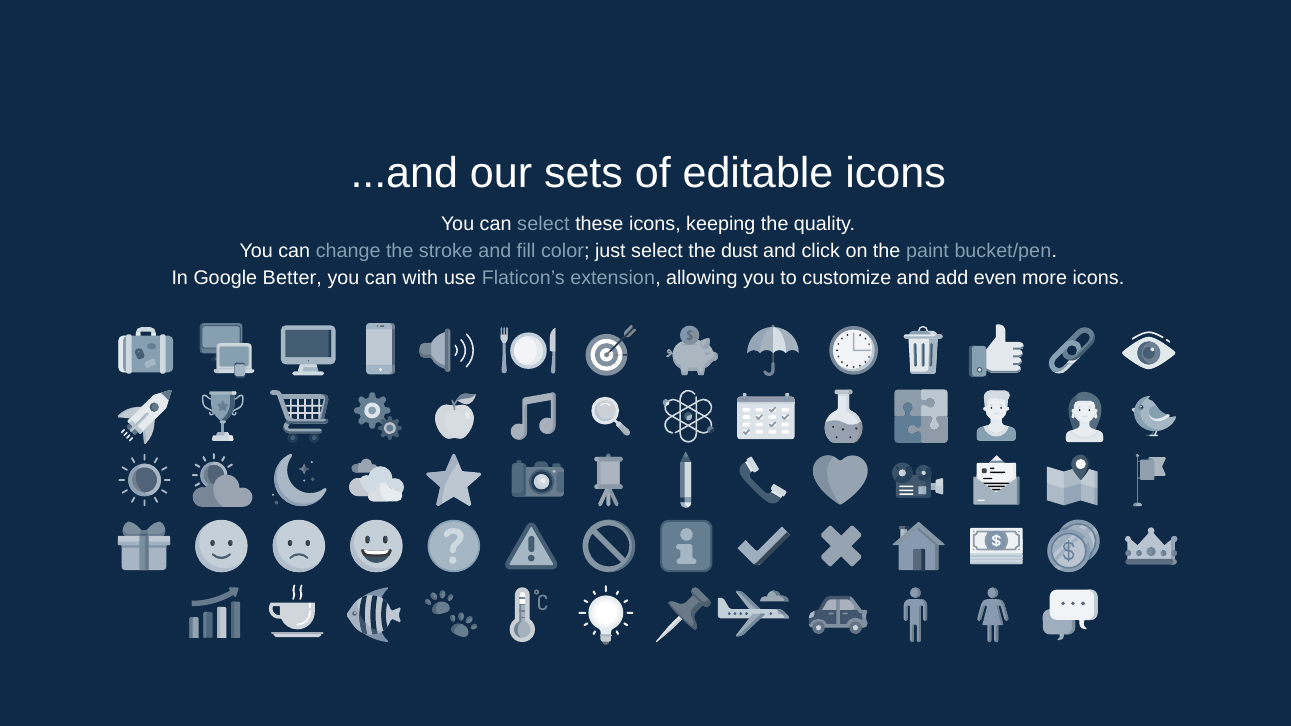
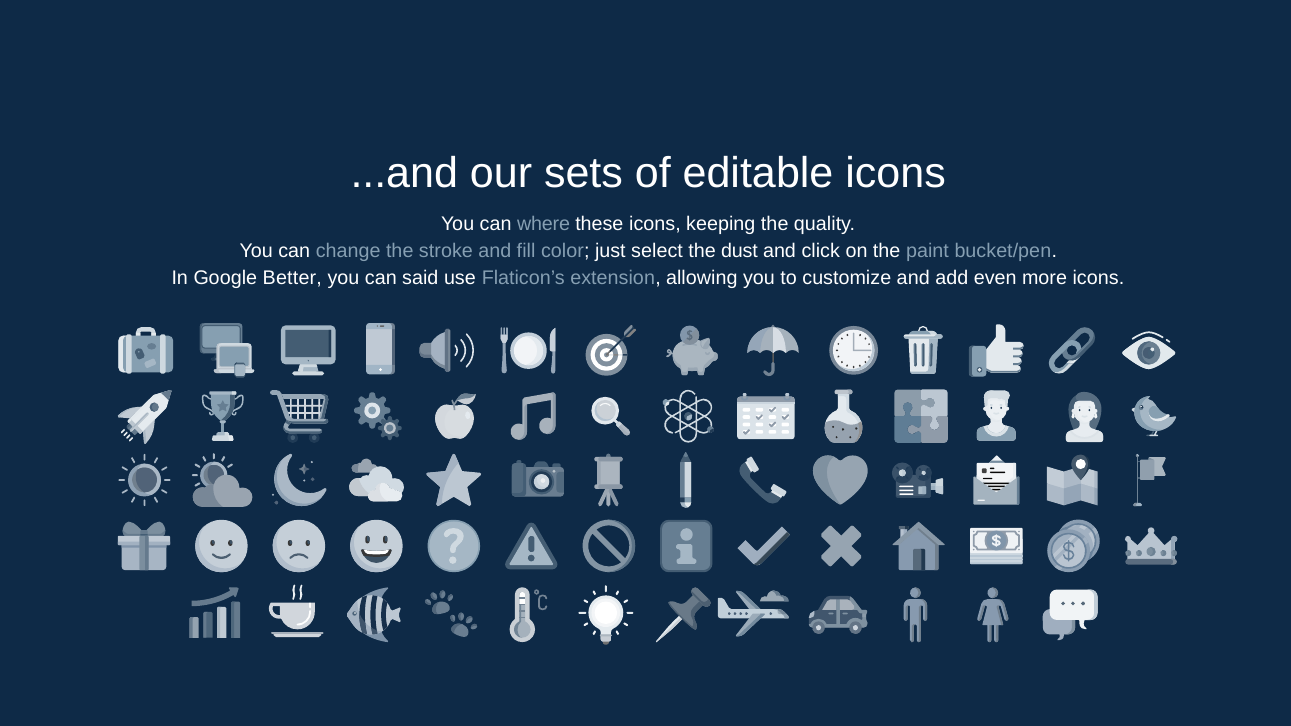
can select: select -> where (544, 224)
with: with -> said (420, 278)
